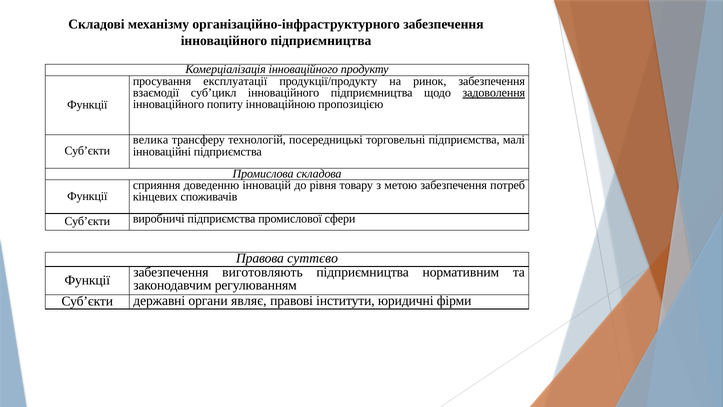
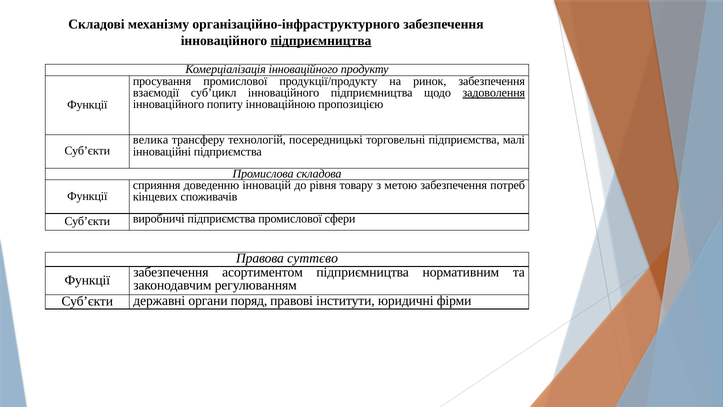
підприємництва underline: none -> present (321, 41)
просування експлуатації: експлуатації -> промислової (235, 81)
виготовляють: виготовляють -> асортиментом (263, 272)
являє: являє -> поряд (249, 301)
